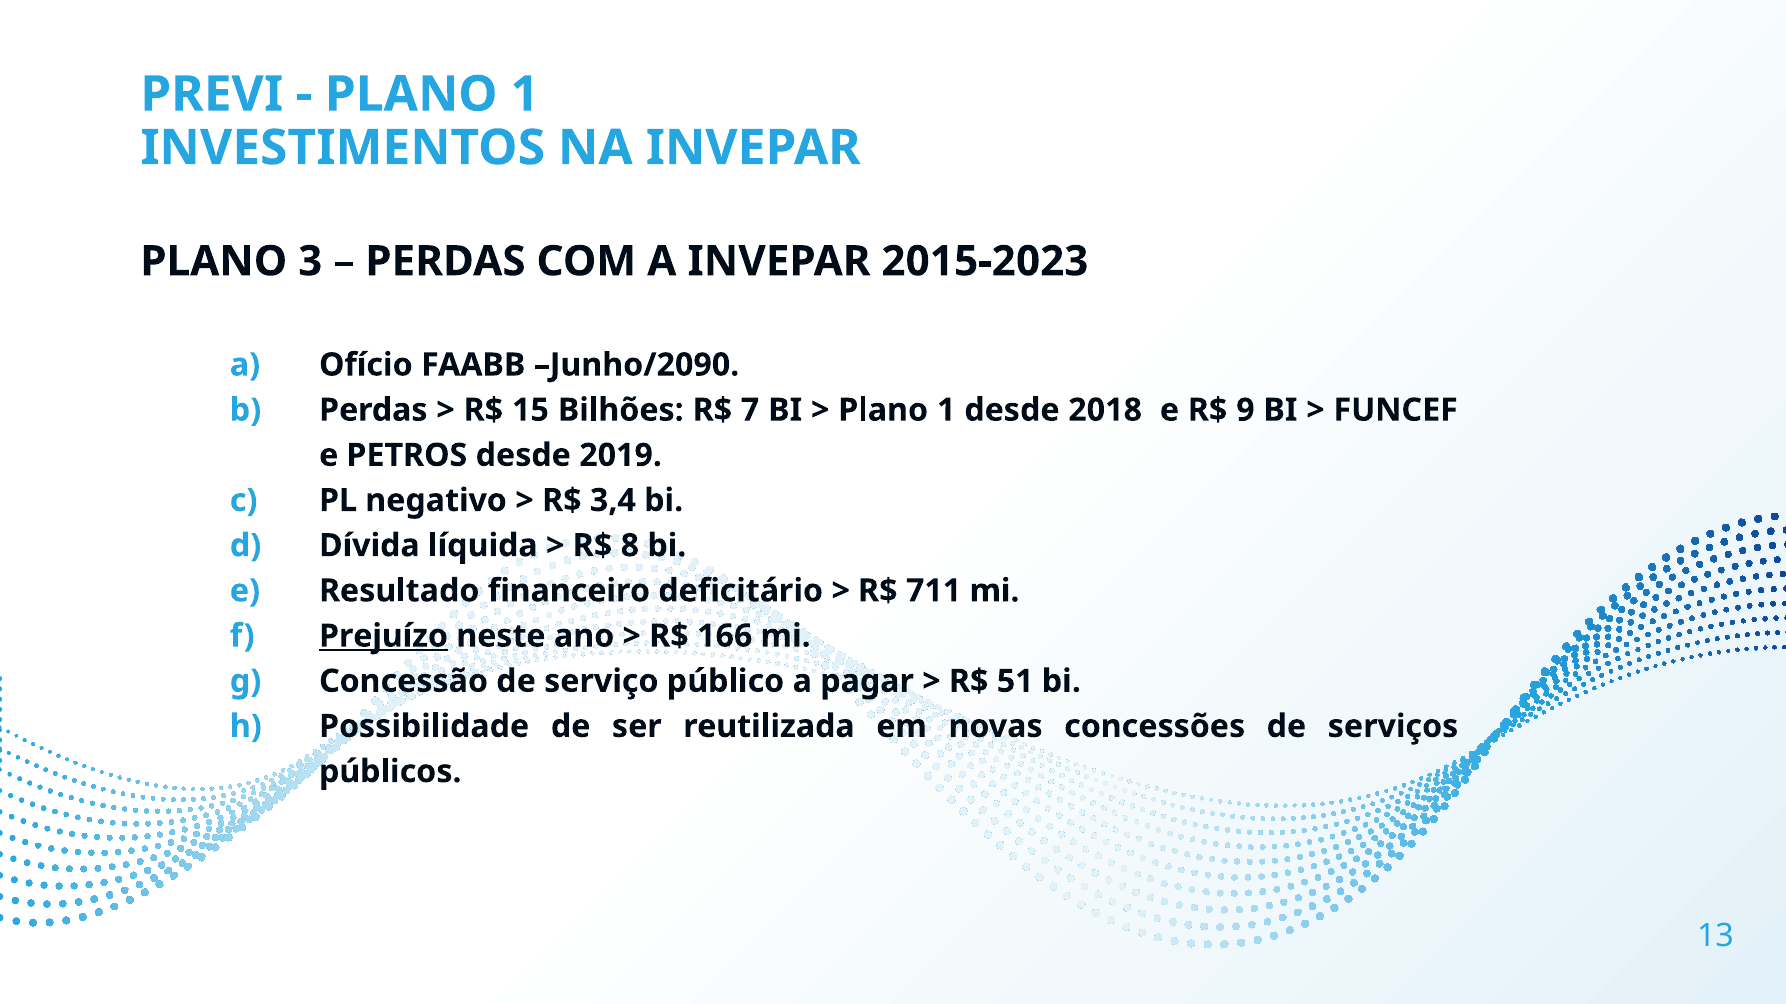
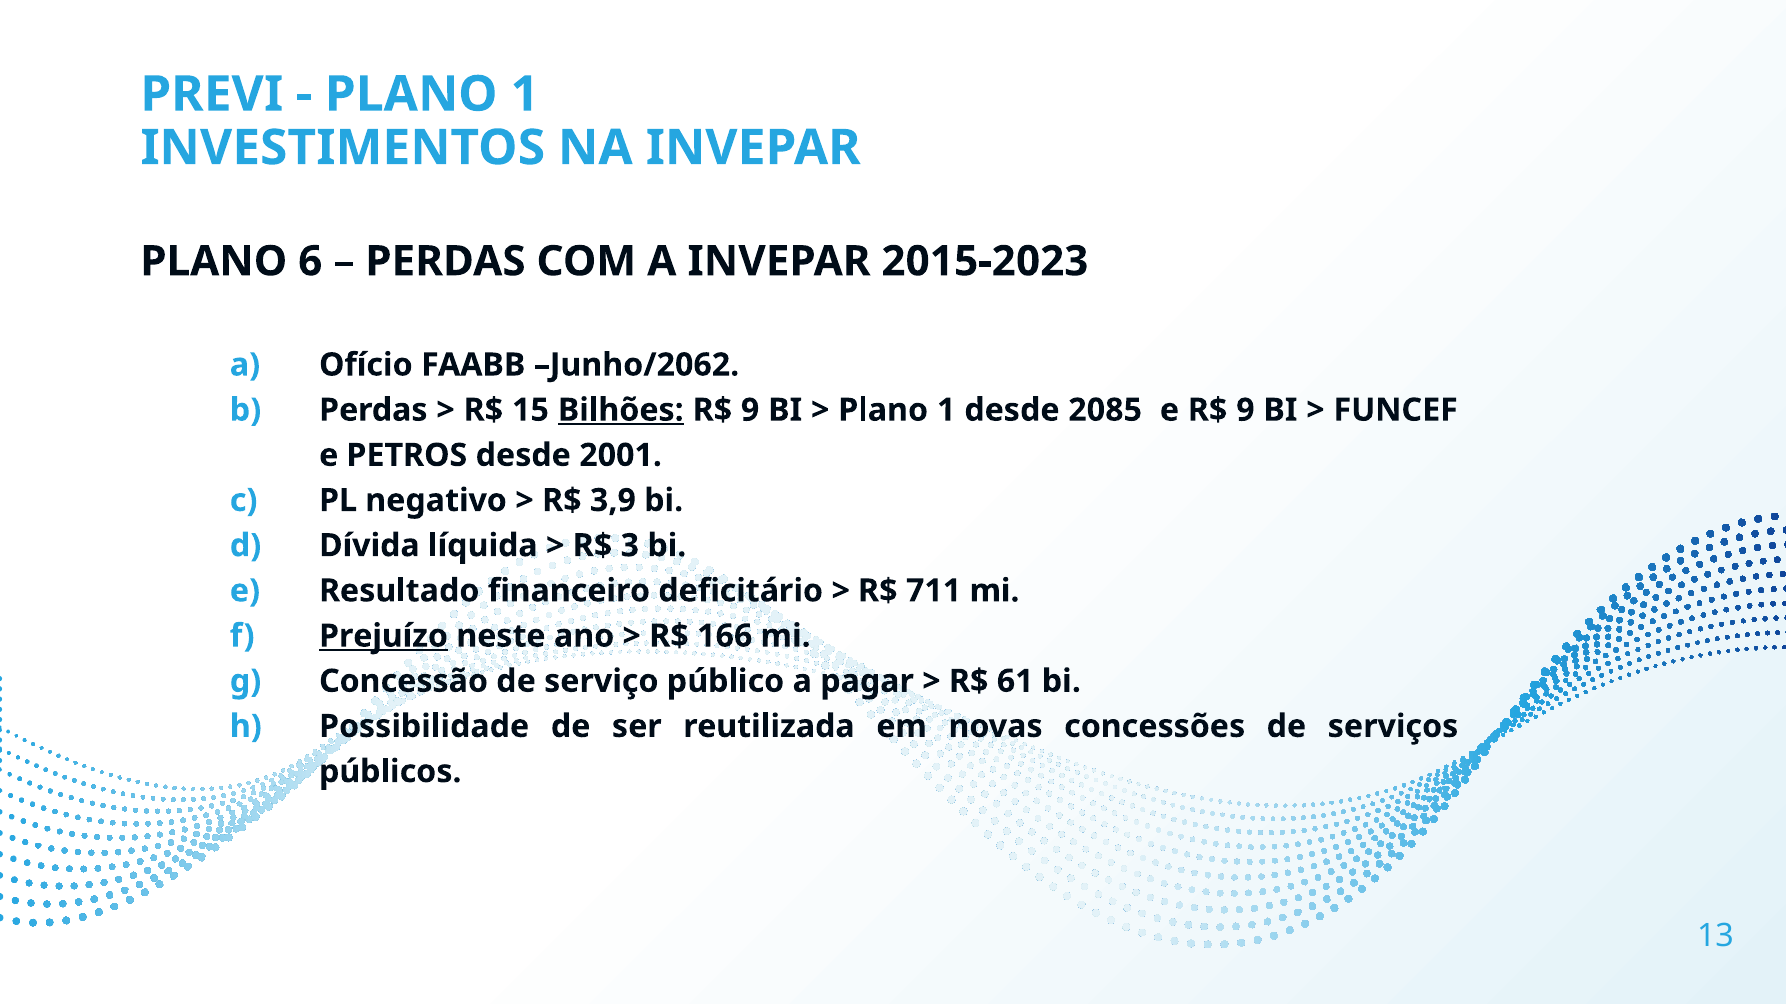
3: 3 -> 6 (310, 262)
Junho/2090: Junho/2090 -> Junho/2062 (636, 365)
Bilhões underline: none -> present (621, 410)
7: 7 -> 9 (750, 410)
2018: 2018 -> 2085 (1105, 410)
2019: 2019 -> 2001 (621, 456)
3,4: 3,4 -> 3,9 (613, 501)
8: 8 -> 3 (630, 546)
51: 51 -> 61 (1015, 682)
